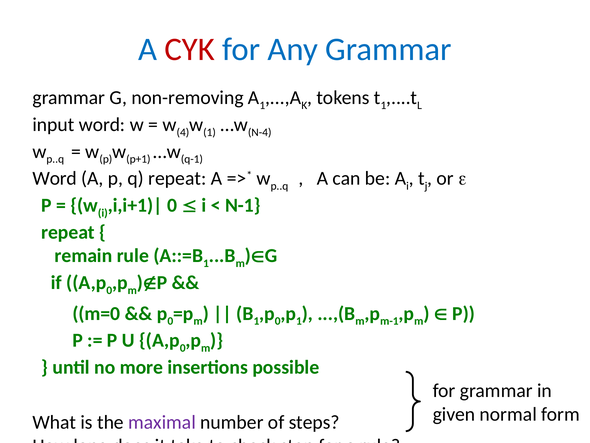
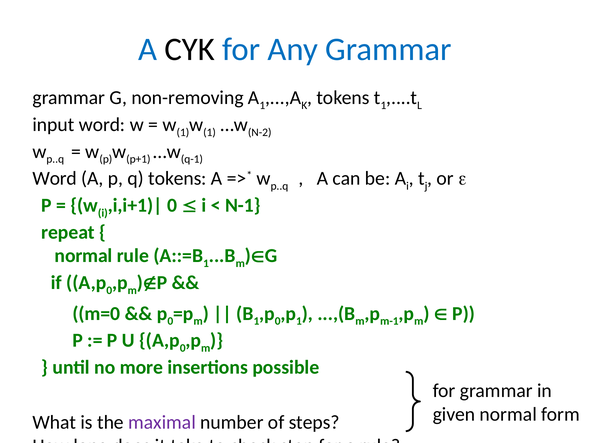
CYK colour: red -> black (190, 49)
4: 4 -> 1 (183, 132)
N-4: N-4 -> N-2 (260, 132)
q repeat: repeat -> tokens (177, 178)
remain: remain -> normal (84, 256)
